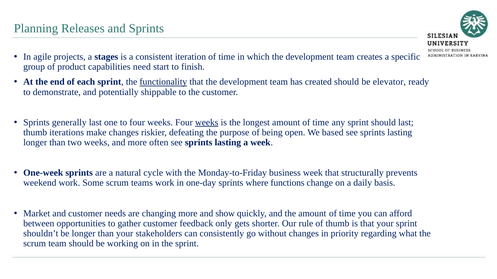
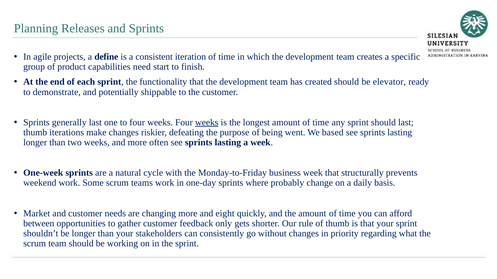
stages: stages -> define (106, 57)
functionality underline: present -> none (163, 82)
open: open -> went (295, 133)
functions: functions -> probably (287, 183)
show: show -> eight (225, 214)
